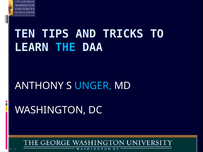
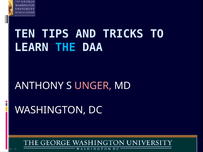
UNGER colour: light blue -> pink (93, 86)
